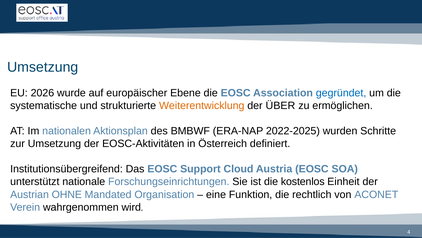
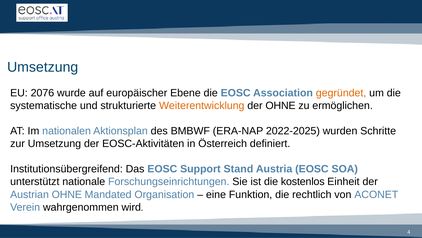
2026: 2026 -> 2076 (42, 93)
gegründet colour: blue -> orange (341, 93)
der ÜBER: ÜBER -> OHNE (281, 105)
Cloud: Cloud -> Stand (238, 169)
